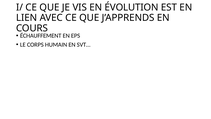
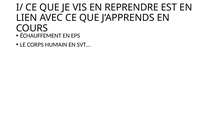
ÉVOLUTION: ÉVOLUTION -> REPRENDRE (132, 7)
